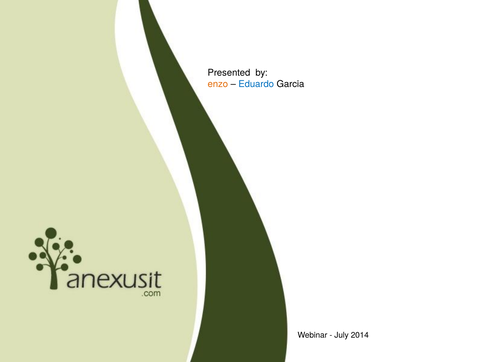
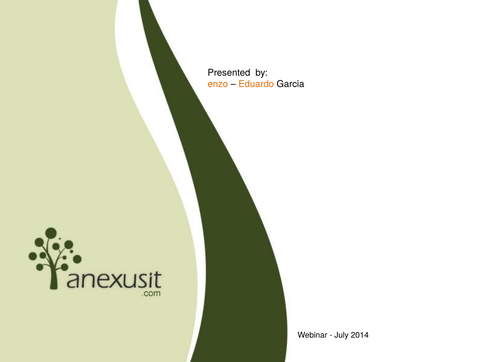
Eduardo colour: blue -> orange (256, 84)
